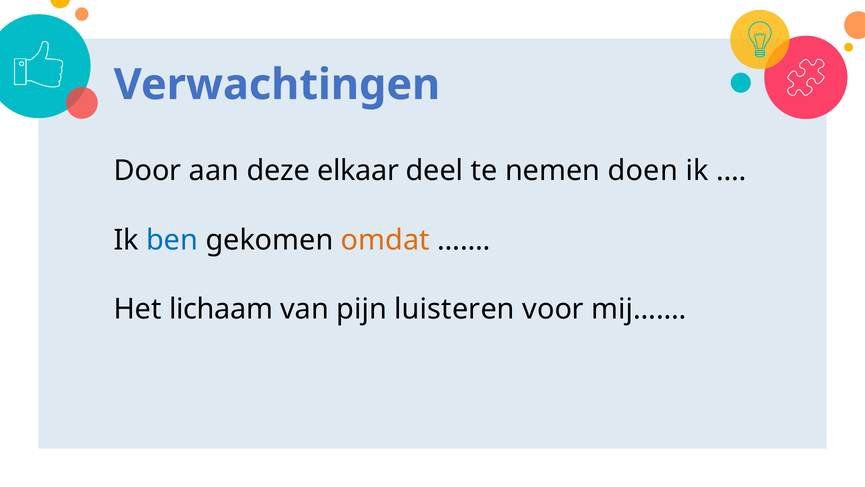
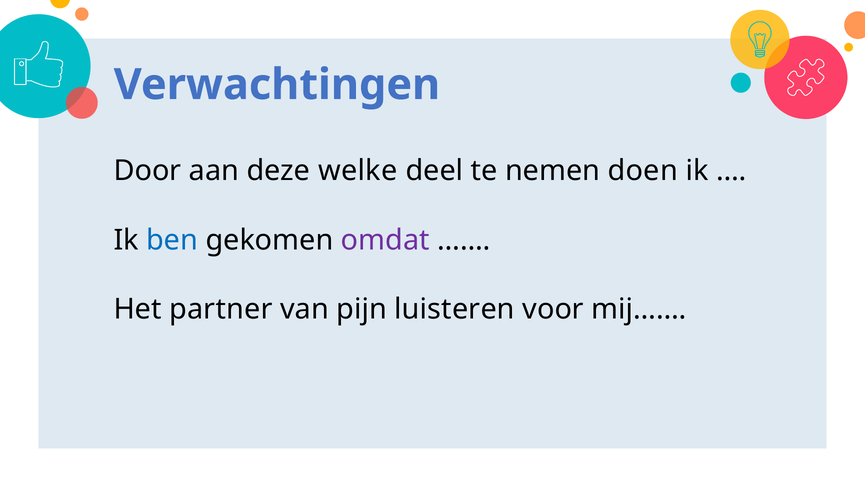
elkaar: elkaar -> welke (358, 171)
omdat colour: orange -> purple (385, 240)
lichaam: lichaam -> partner (221, 309)
